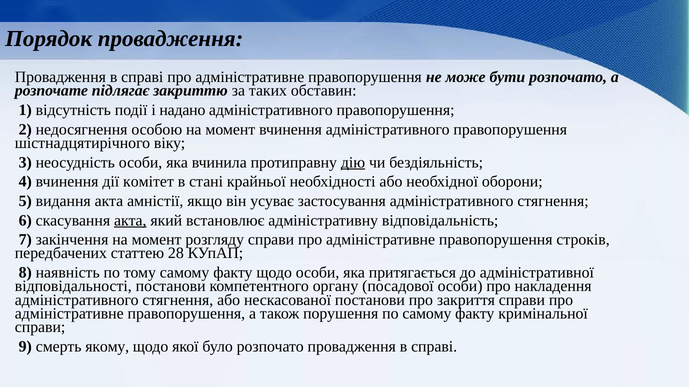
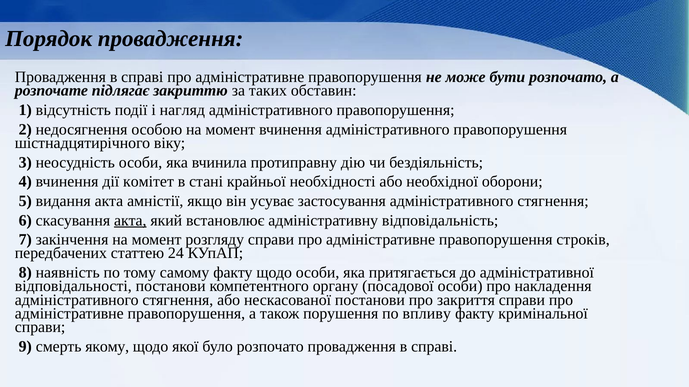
надано: надано -> нагляд (182, 110)
дію underline: present -> none (353, 163)
28: 28 -> 24 (176, 254)
по самому: самому -> впливу (427, 314)
